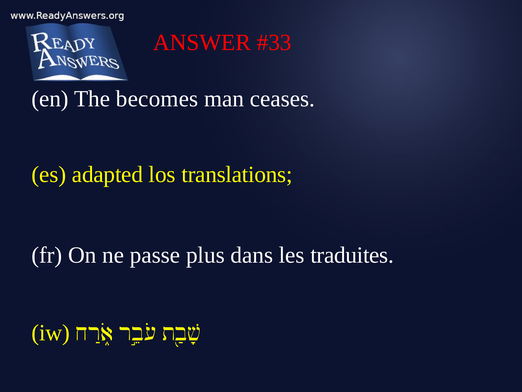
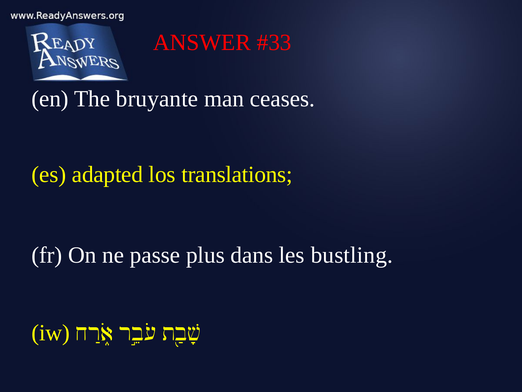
becomes: becomes -> bruyante (157, 99)
traduites: traduites -> bustling (352, 255)
